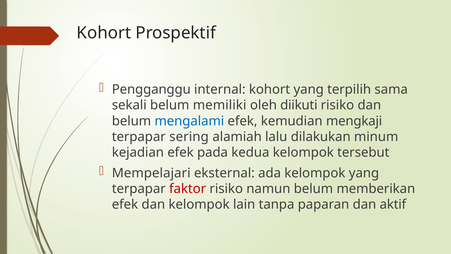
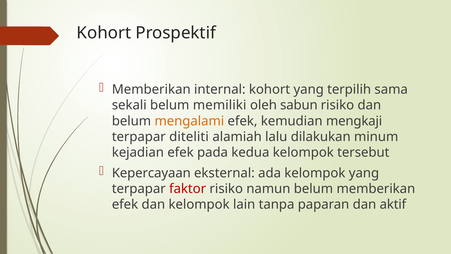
Pengganggu: Pengganggu -> Memberikan (151, 89)
diikuti: diikuti -> sabun (299, 105)
mengalami colour: blue -> orange (189, 121)
sering: sering -> diteliti (189, 137)
Mempelajari: Mempelajari -> Kepercayaan (151, 173)
